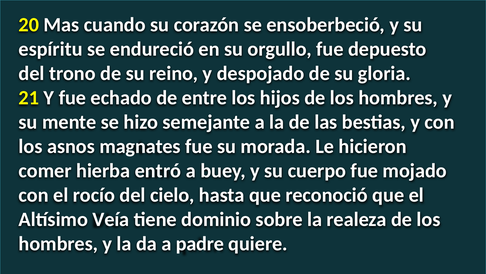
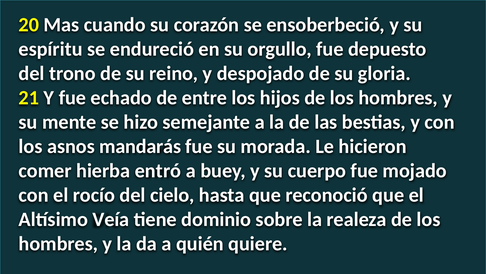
magnates: magnates -> mandarás (140, 146)
padre: padre -> quién (200, 243)
